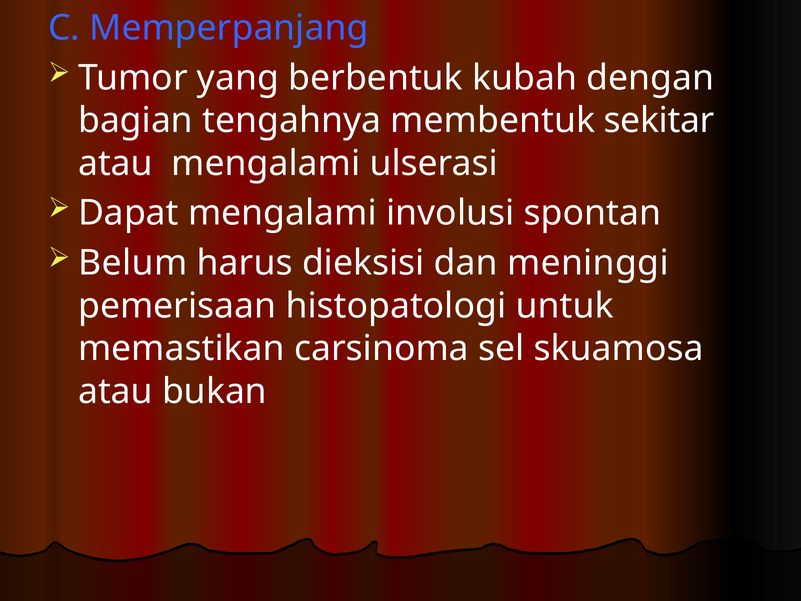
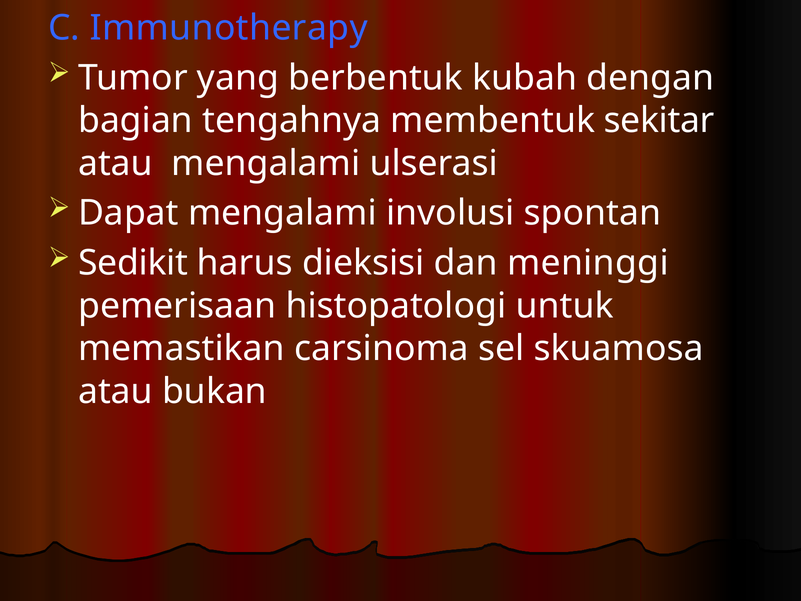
Memperpanjang: Memperpanjang -> Immunotherapy (229, 28)
Belum: Belum -> Sedikit (133, 263)
